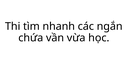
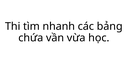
ngắn: ngắn -> bảng (110, 26)
